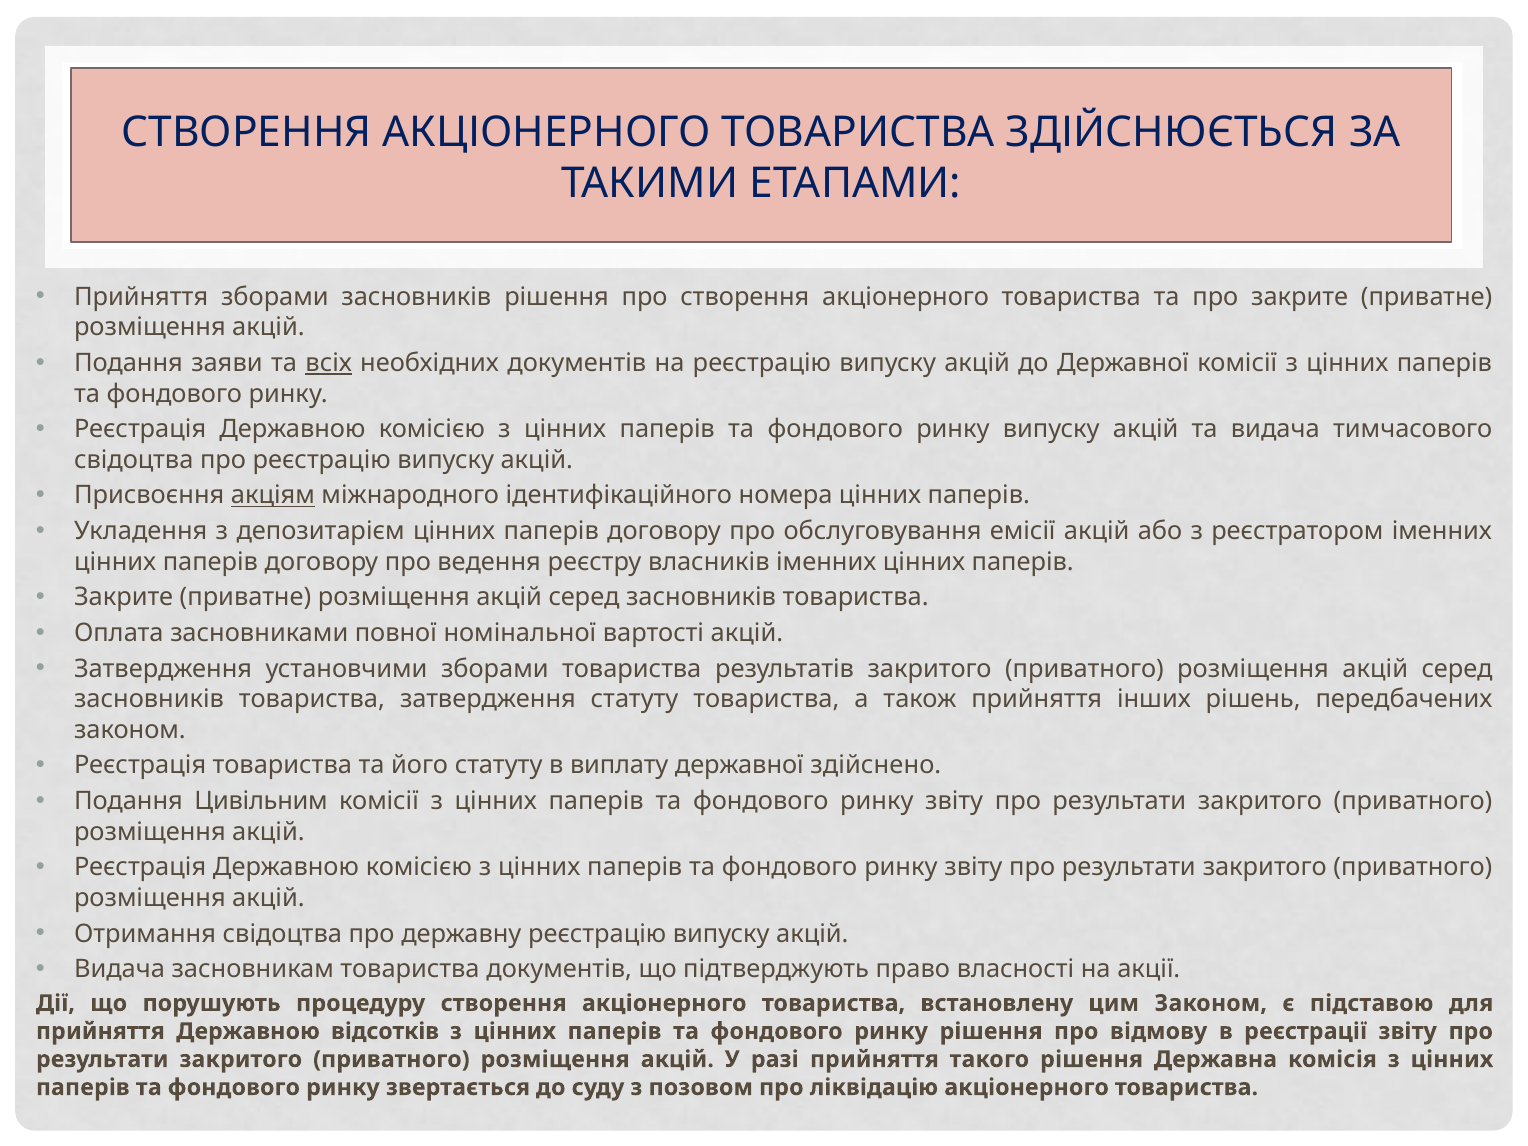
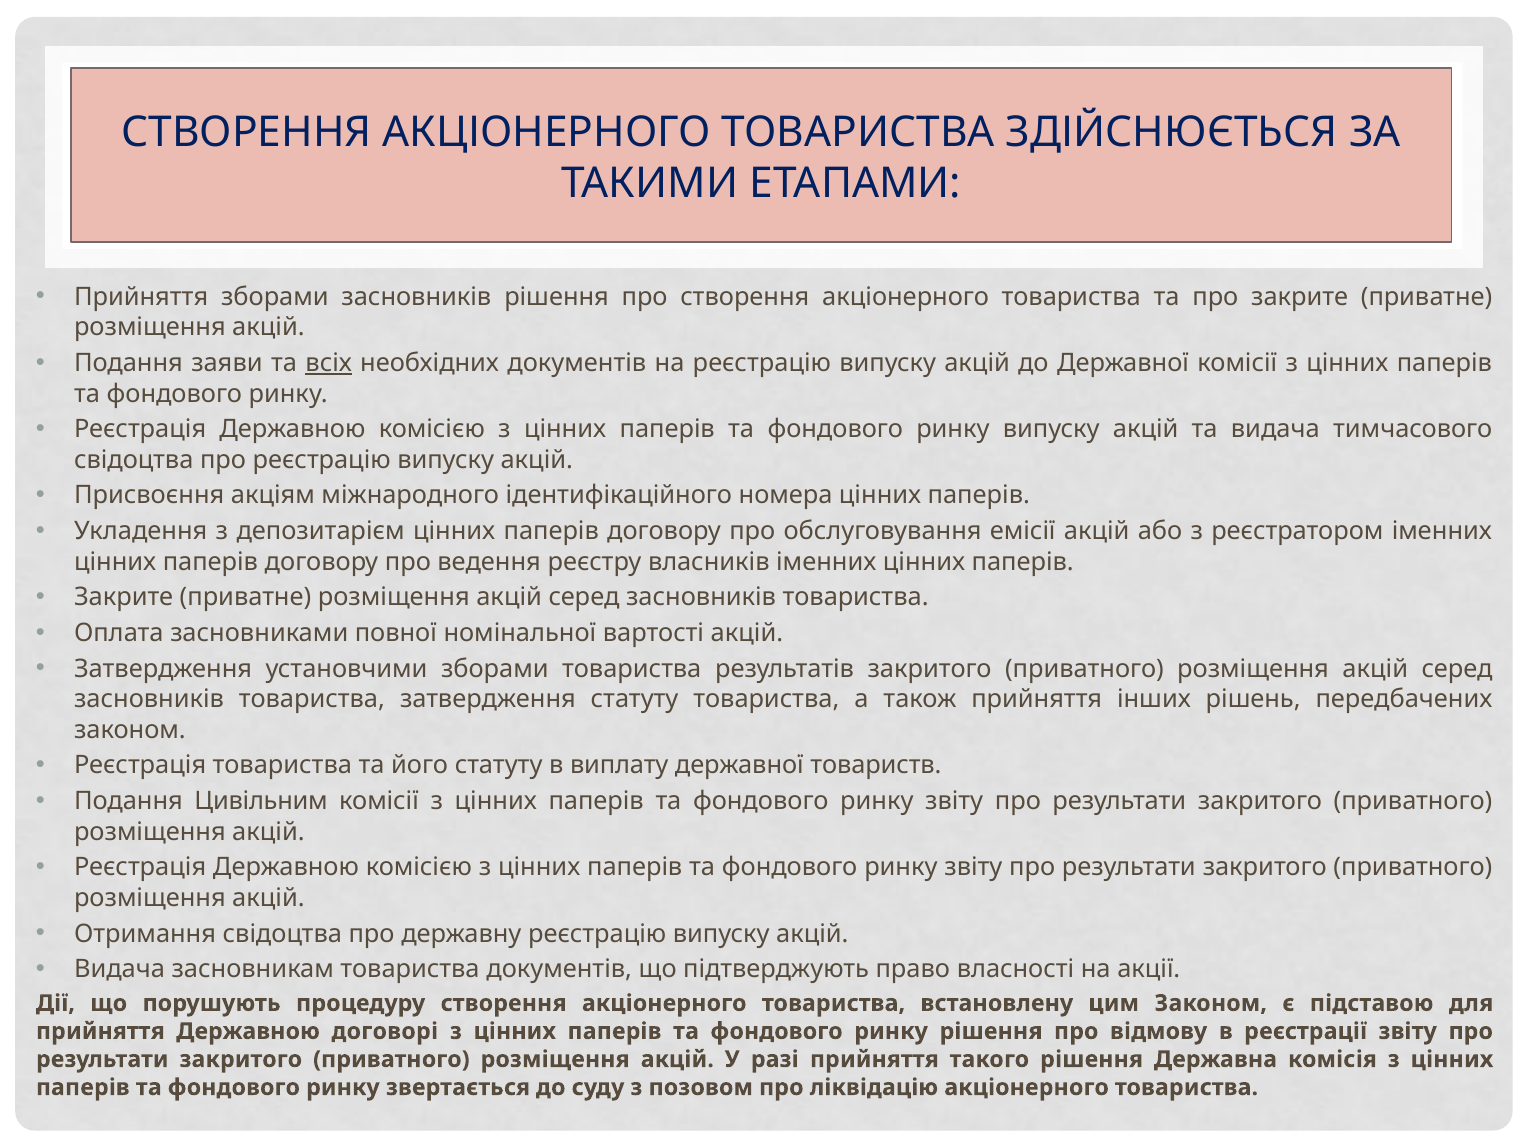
акціям underline: present -> none (273, 496)
здійснено: здійснено -> товариств (876, 766)
відсотків: відсотків -> договорі (385, 1031)
